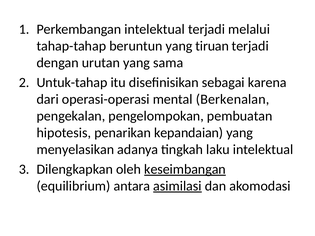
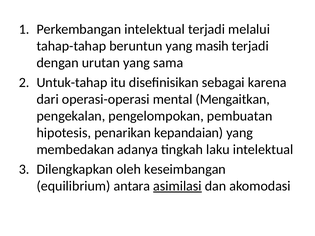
tiruan: tiruan -> masih (212, 46)
Berkenalan: Berkenalan -> Mengaitkan (233, 99)
menyelasikan: menyelasikan -> membedakan (75, 150)
keseimbangan underline: present -> none (185, 169)
